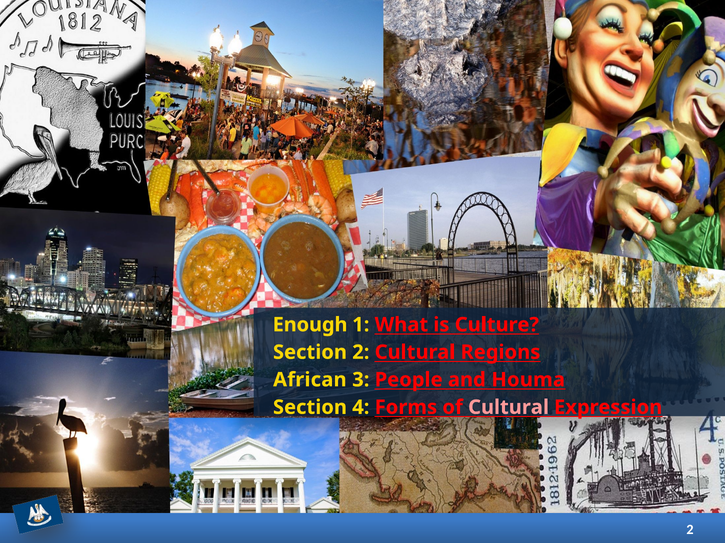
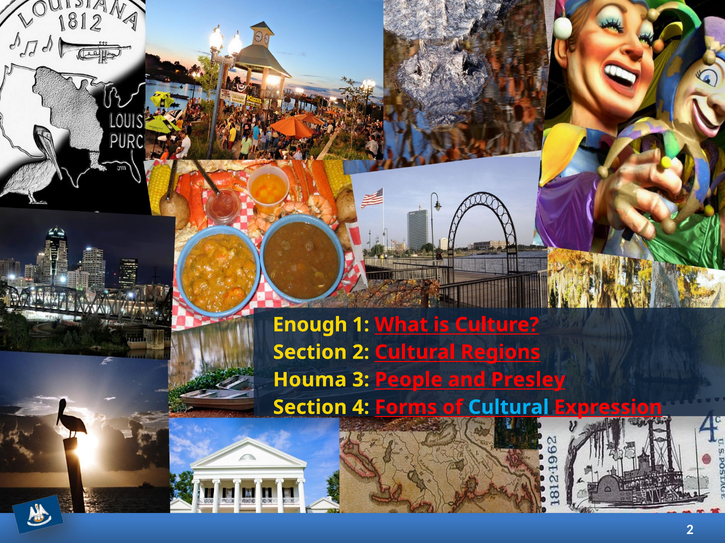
African: African -> Houma (310, 380)
Houma: Houma -> Presley (528, 380)
Cultural colour: pink -> light blue (508, 408)
